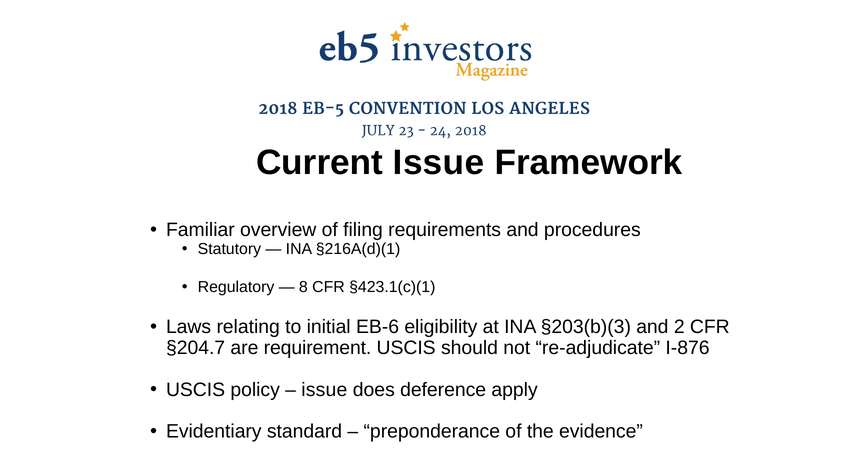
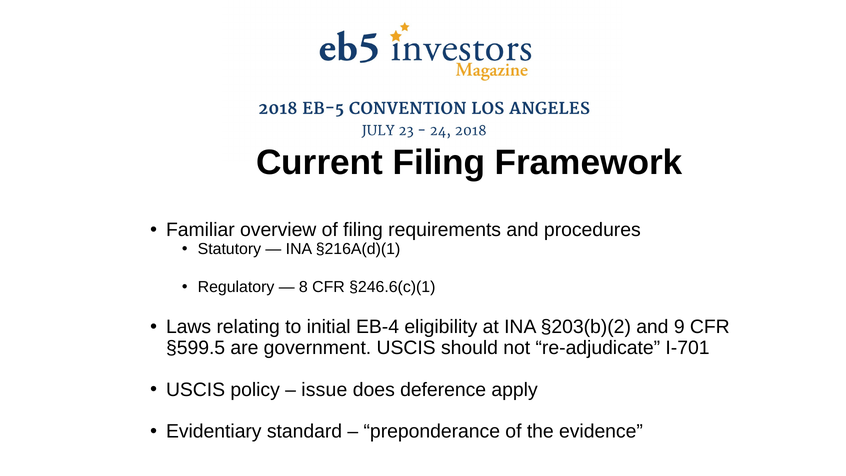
Current Issue: Issue -> Filing (439, 163)
§423.1(c)(1: §423.1(c)(1 -> §246.6(c)(1 (392, 287)
EB-6: EB-6 -> EB-4 (378, 327)
§203(b)(3: §203(b)(3 -> §203(b)(2 (586, 327)
2: 2 -> 9 (679, 327)
§204.7: §204.7 -> §599.5 (196, 348)
requirement: requirement -> government (317, 348)
I-876: I-876 -> I-701 (688, 348)
